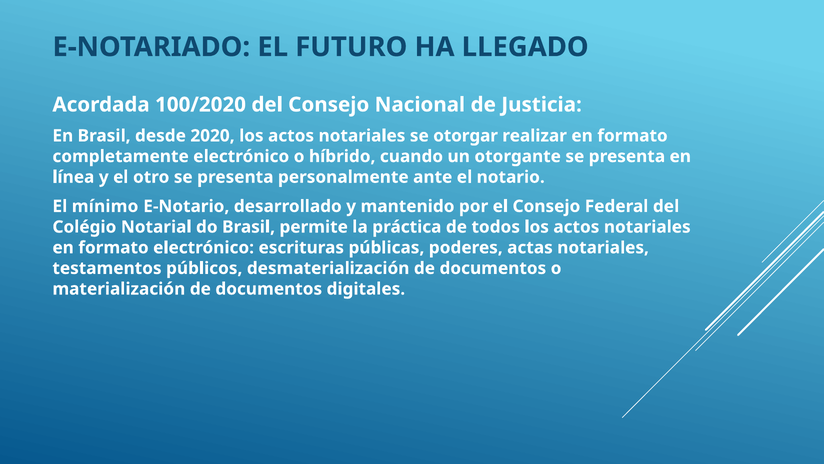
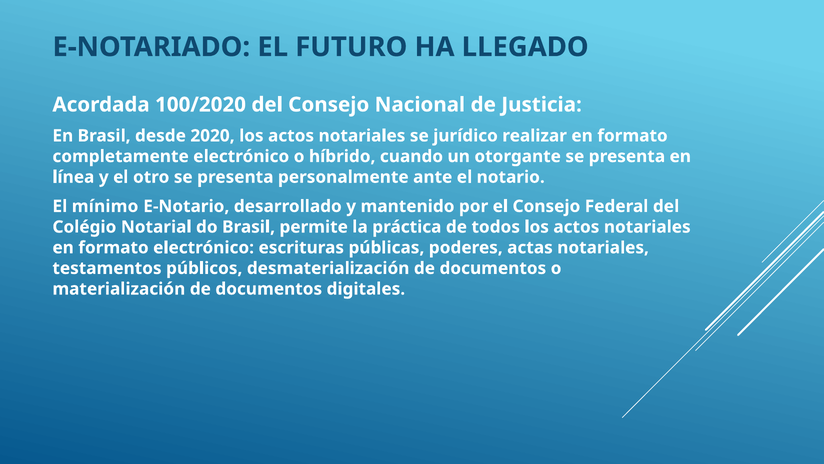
otorgar: otorgar -> jurídico (466, 136)
